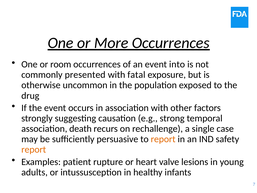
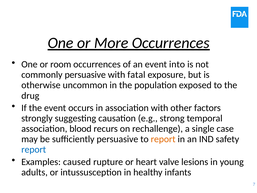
commonly presented: presented -> persuasive (85, 75)
death: death -> blood (80, 129)
report colour: orange -> blue (34, 149)
patient: patient -> caused (77, 162)
